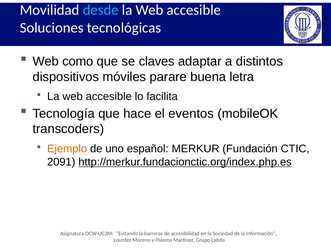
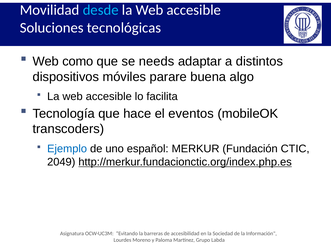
claves: claves -> needs (157, 61)
letra: letra -> algo (242, 77)
Ejemplo colour: orange -> blue (67, 149)
2091: 2091 -> 2049 (61, 162)
